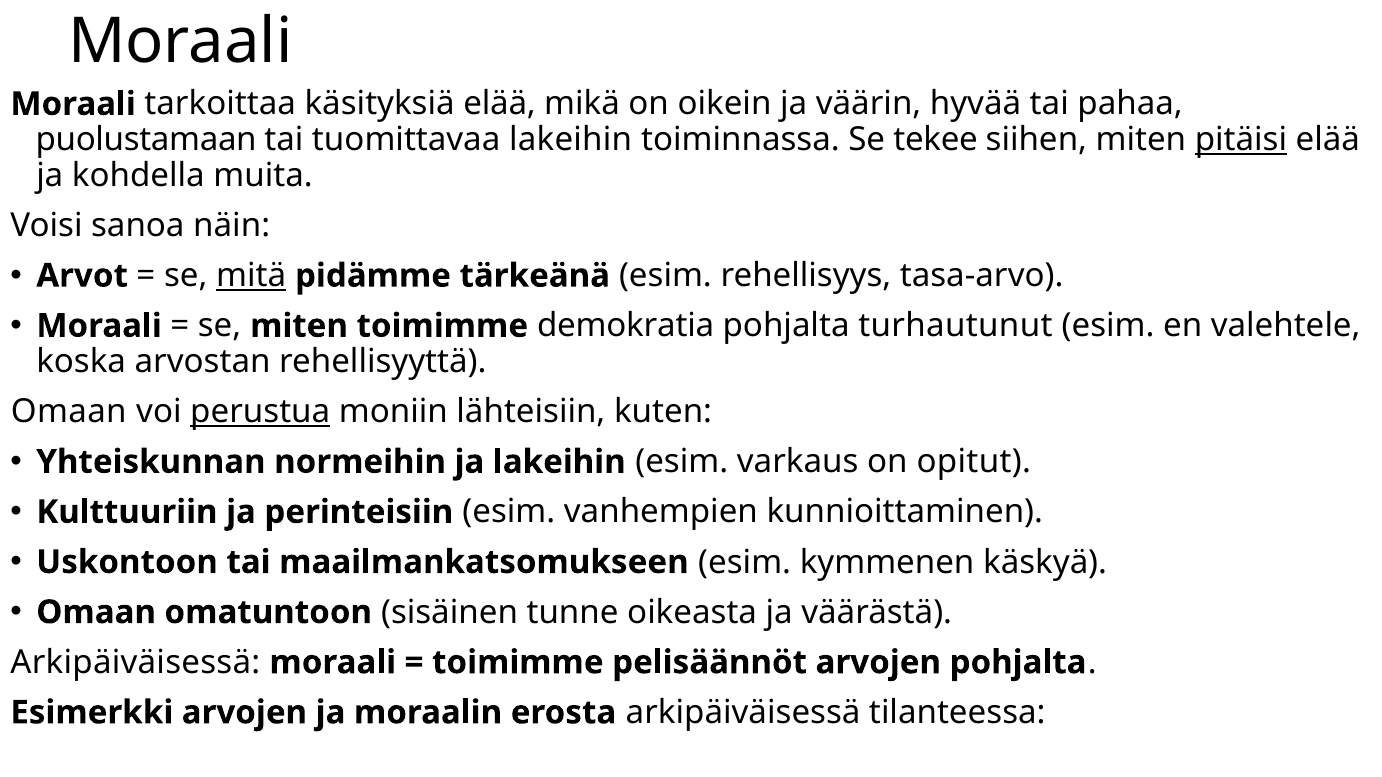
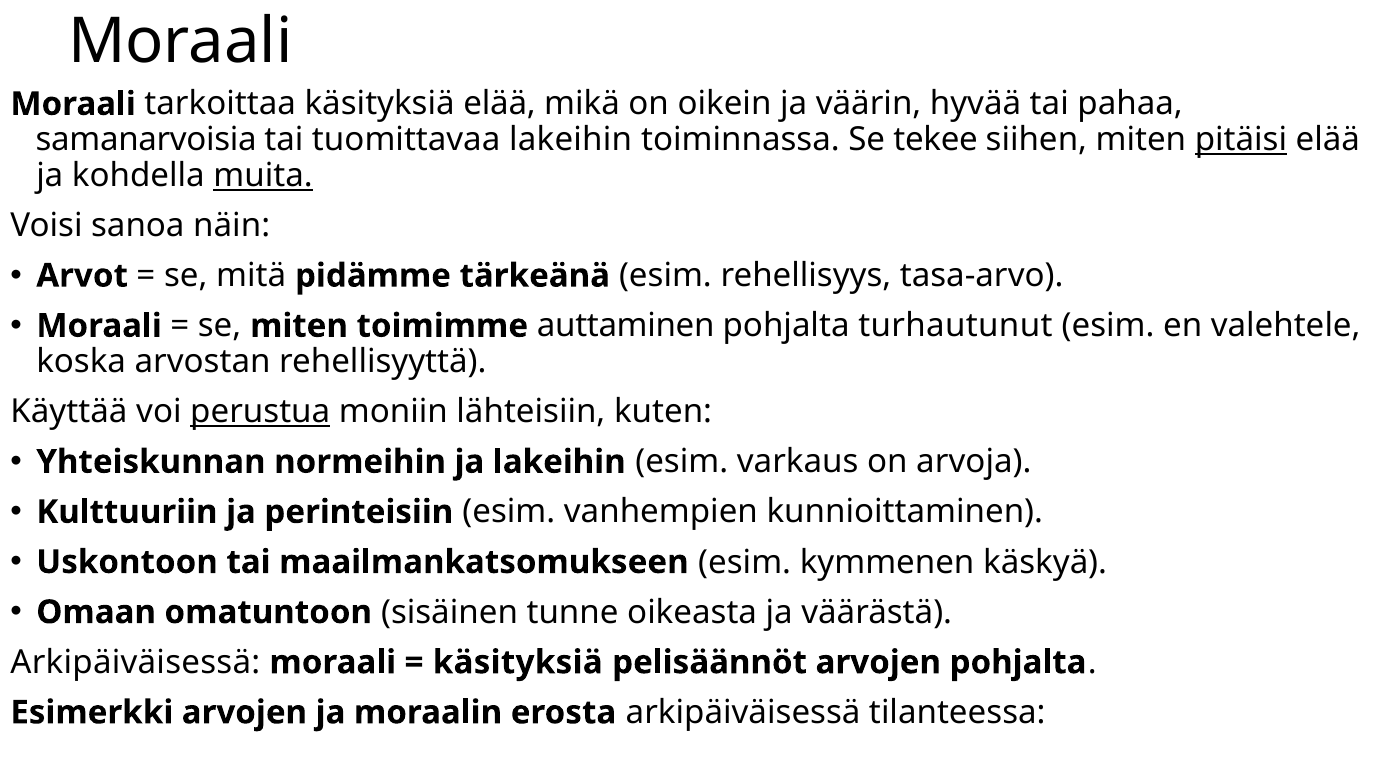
puolustamaan: puolustamaan -> samanarvoisia (146, 140)
muita underline: none -> present (263, 176)
mitä underline: present -> none (251, 276)
demokratia: demokratia -> auttaminen (626, 326)
Omaan: Omaan -> Käyttää (69, 412)
opitut: opitut -> arvoja (974, 462)
toimimme: toimimme -> käsityksiä (518, 663)
